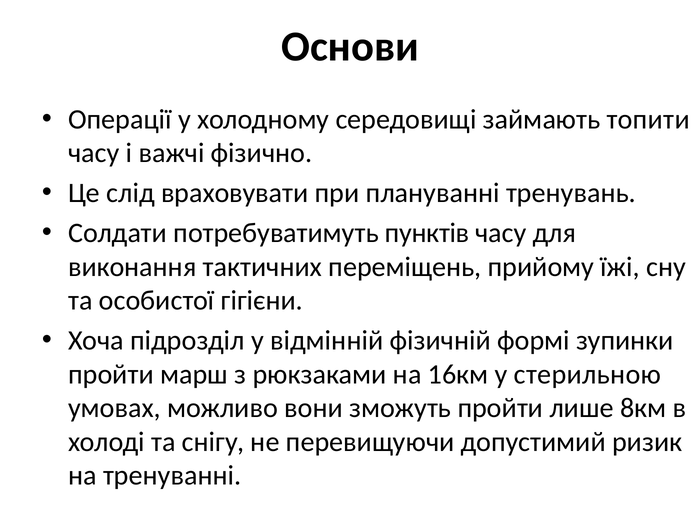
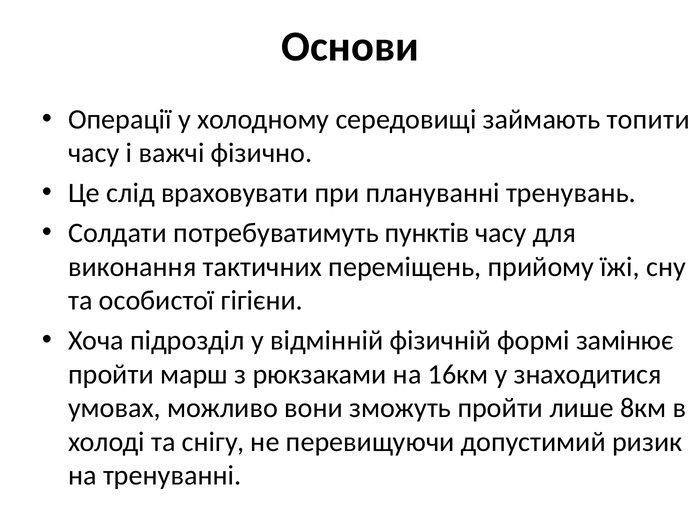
зупинки: зупинки -> замінює (625, 341)
стерильною: стерильною -> знаходитися (588, 375)
